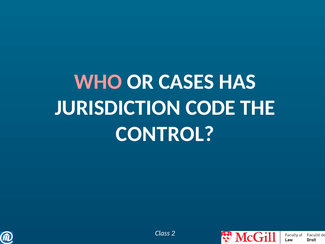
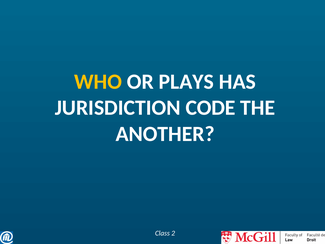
WHO colour: pink -> yellow (98, 82)
CASES: CASES -> PLAYS (186, 82)
CONTROL: CONTROL -> ANOTHER (165, 134)
